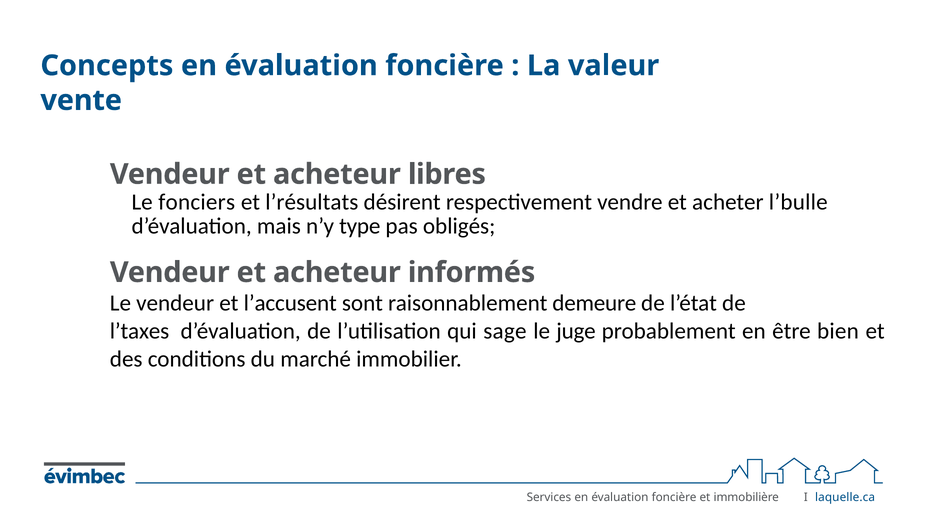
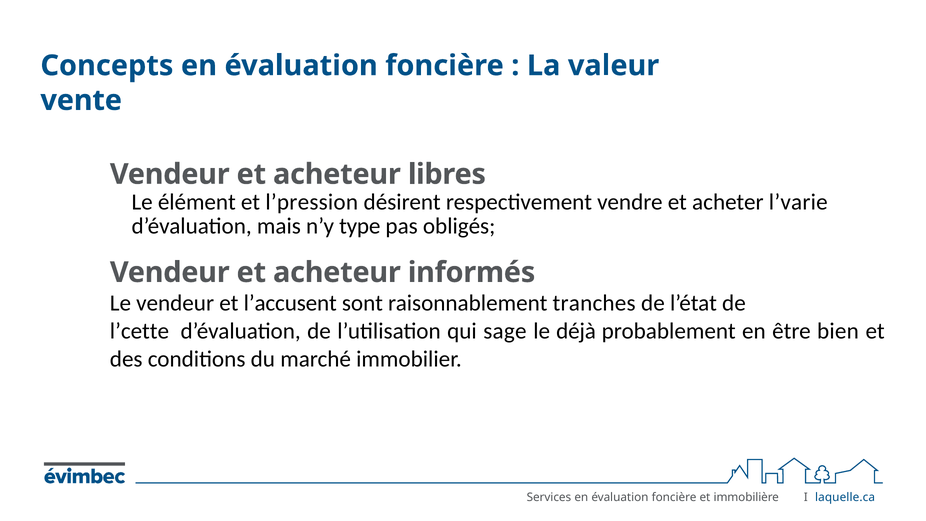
fonciers: fonciers -> élément (197, 202)
l’résultats: l’résultats -> l’pression (312, 202)
l’bulle: l’bulle -> l’varie (798, 202)
demeure: demeure -> tranches (594, 303)
l’taxes: l’taxes -> l’cette (139, 331)
juge: juge -> déjà (576, 331)
